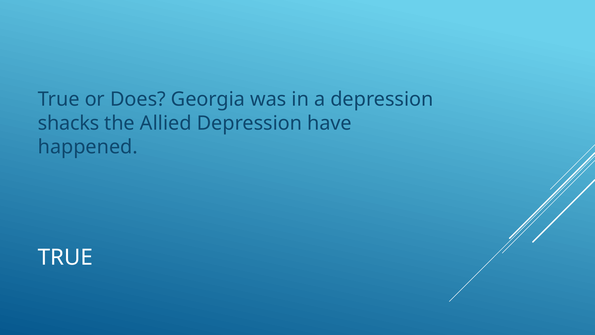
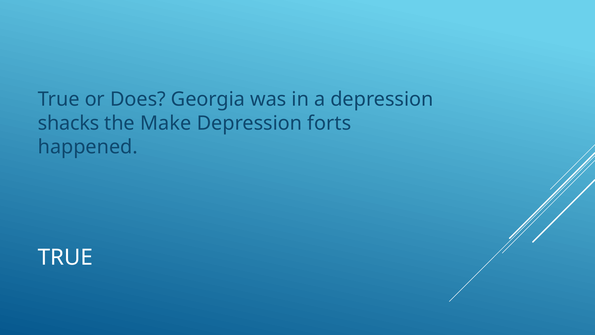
Allied: Allied -> Make (166, 123)
have: have -> forts (329, 123)
